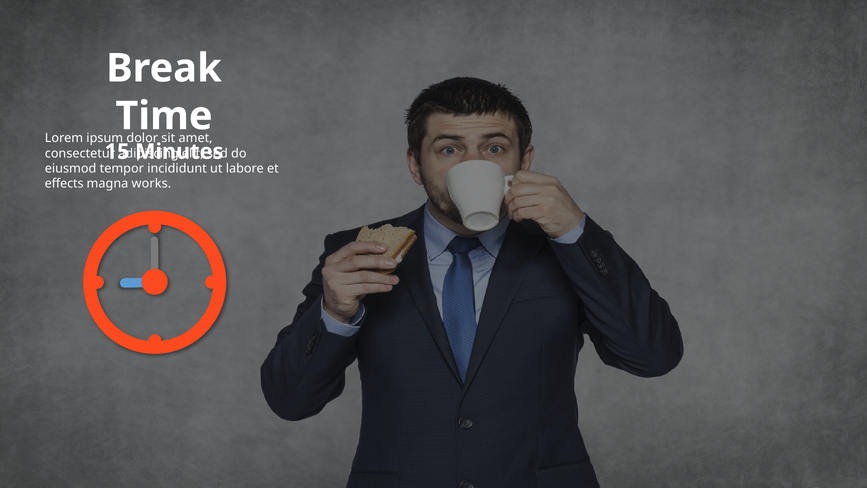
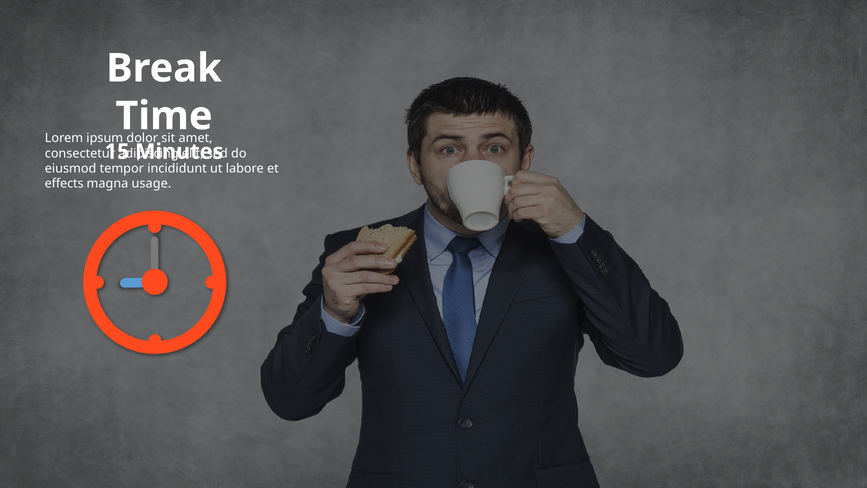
works: works -> usage (151, 184)
